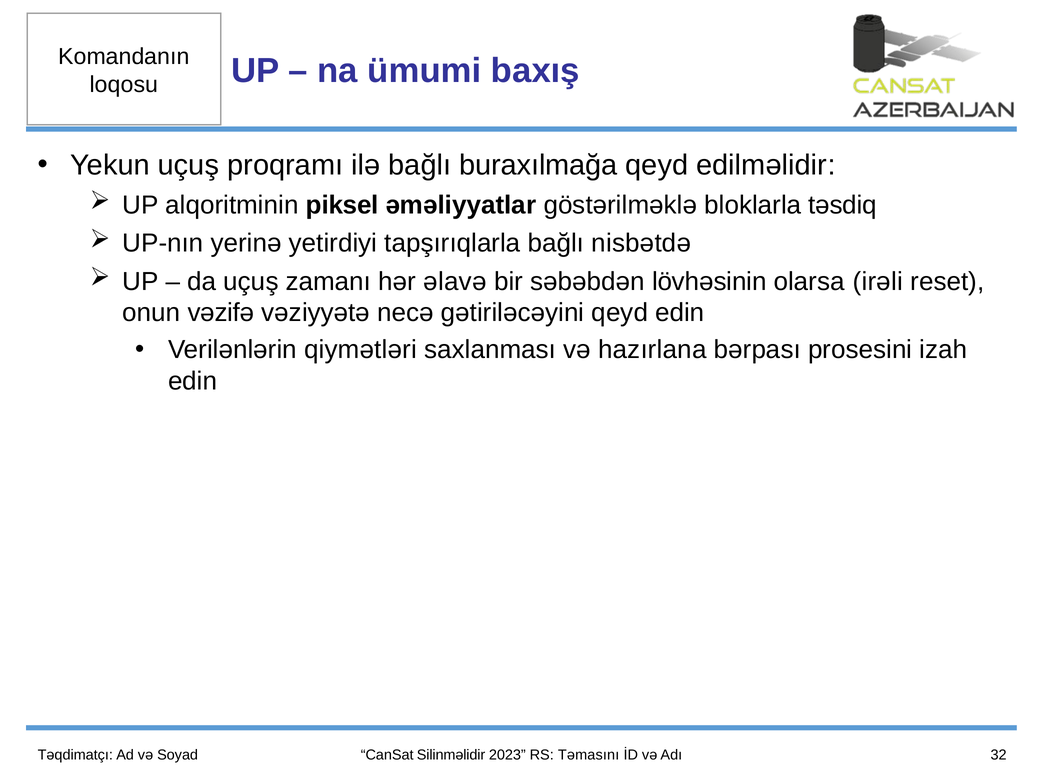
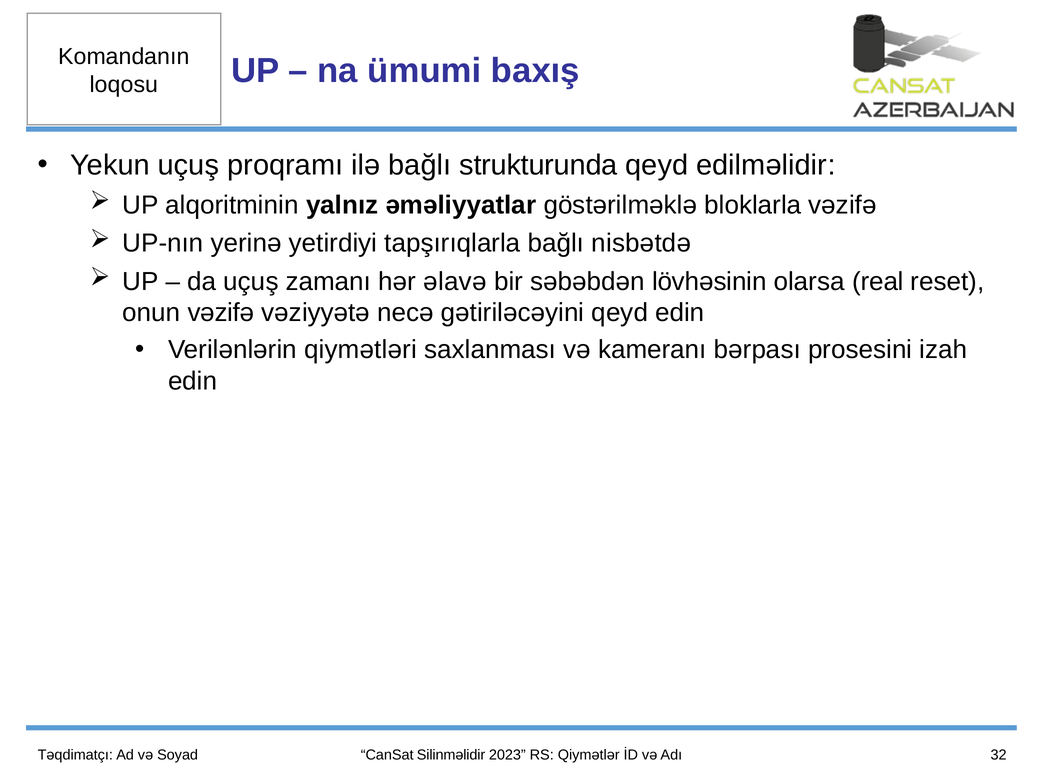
buraxılmağa: buraxılmağa -> strukturunda (538, 165)
piksel: piksel -> yalnız (342, 205)
bloklarla təsdiq: təsdiq -> vəzifə (843, 205)
irəli: irəli -> real (878, 282)
hazırlana: hazırlana -> kameranı (652, 350)
Təmasını: Təmasını -> Qiymətlər (589, 755)
